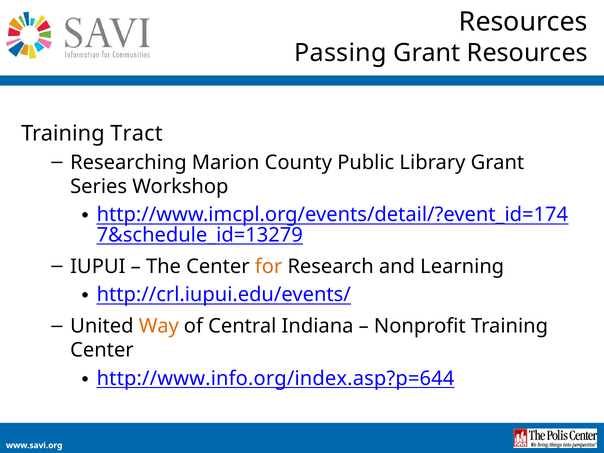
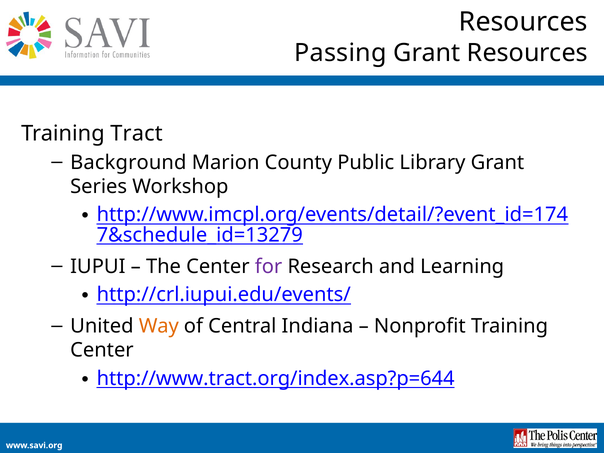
Researching: Researching -> Background (128, 162)
for colour: orange -> purple (269, 266)
http://www.info.org/index.asp?p=644: http://www.info.org/index.asp?p=644 -> http://www.tract.org/index.asp?p=644 (276, 378)
